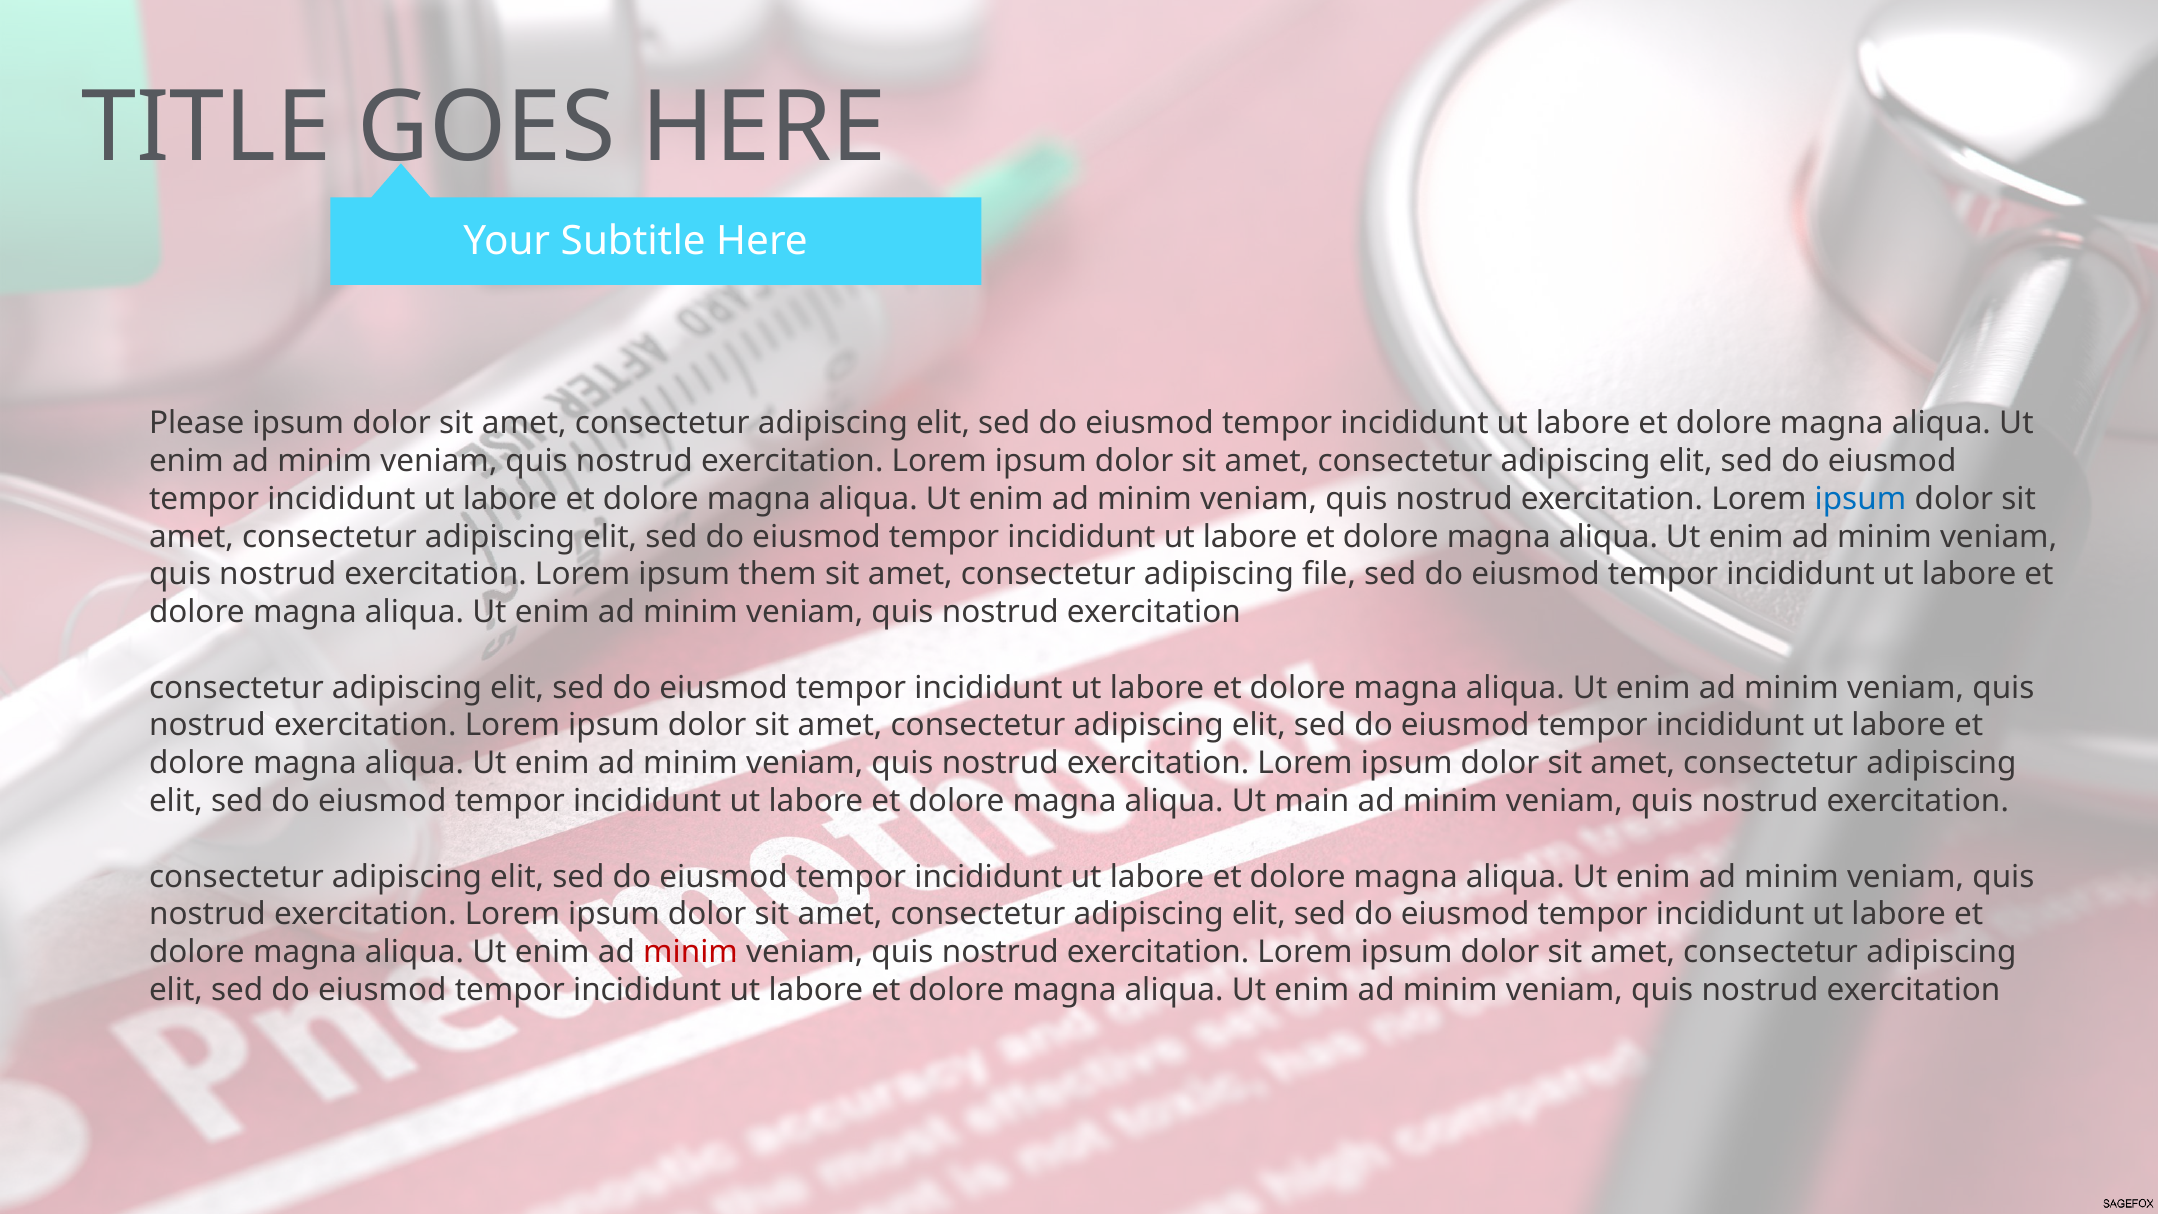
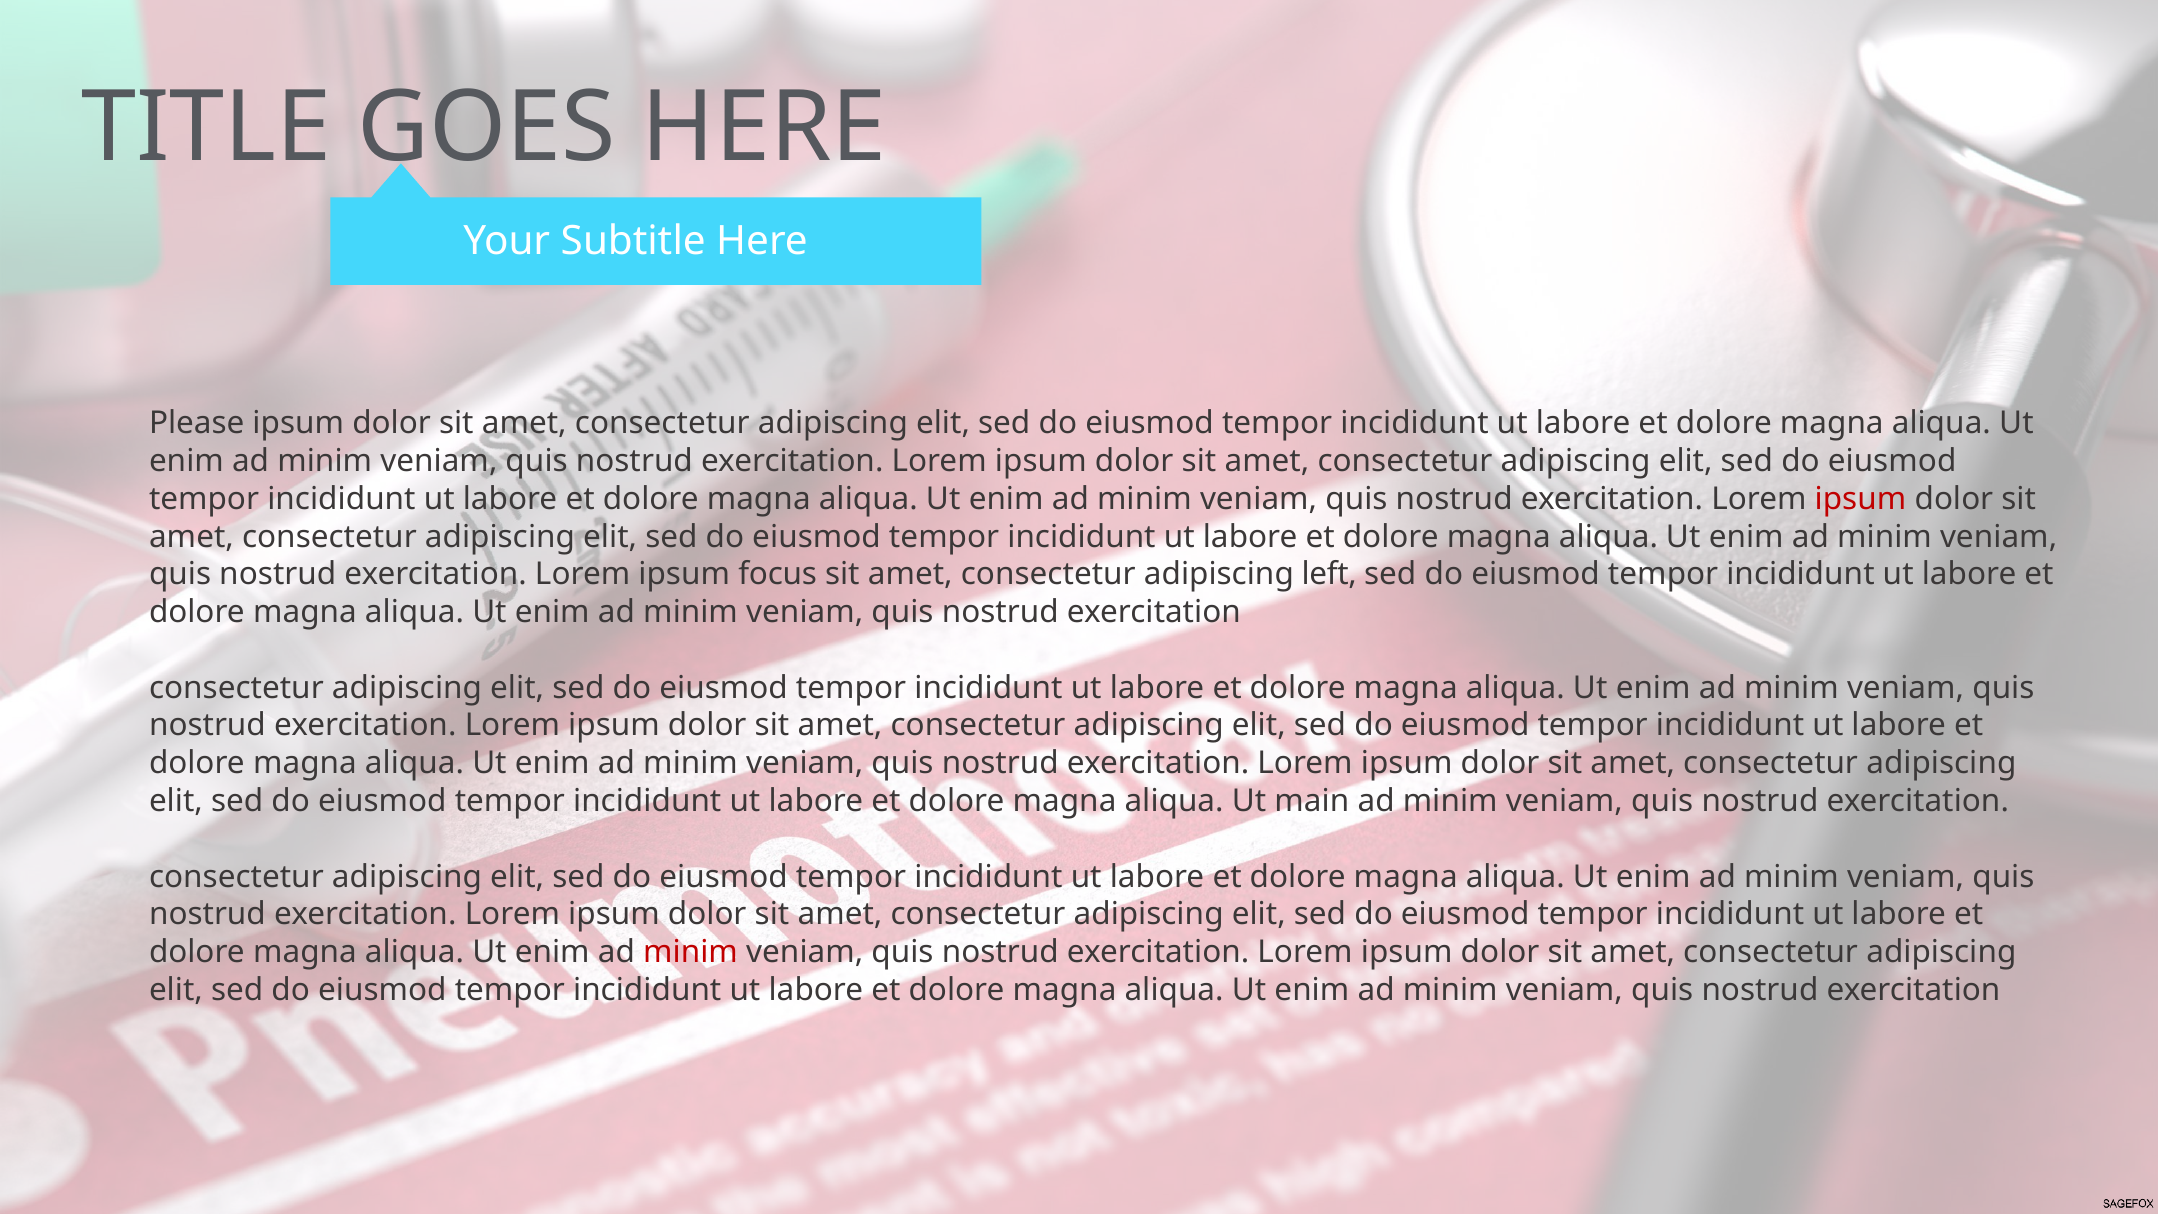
ipsum colour: blue -> red (1860, 499)
them: them -> focus (778, 574)
file: file -> left (1329, 574)
